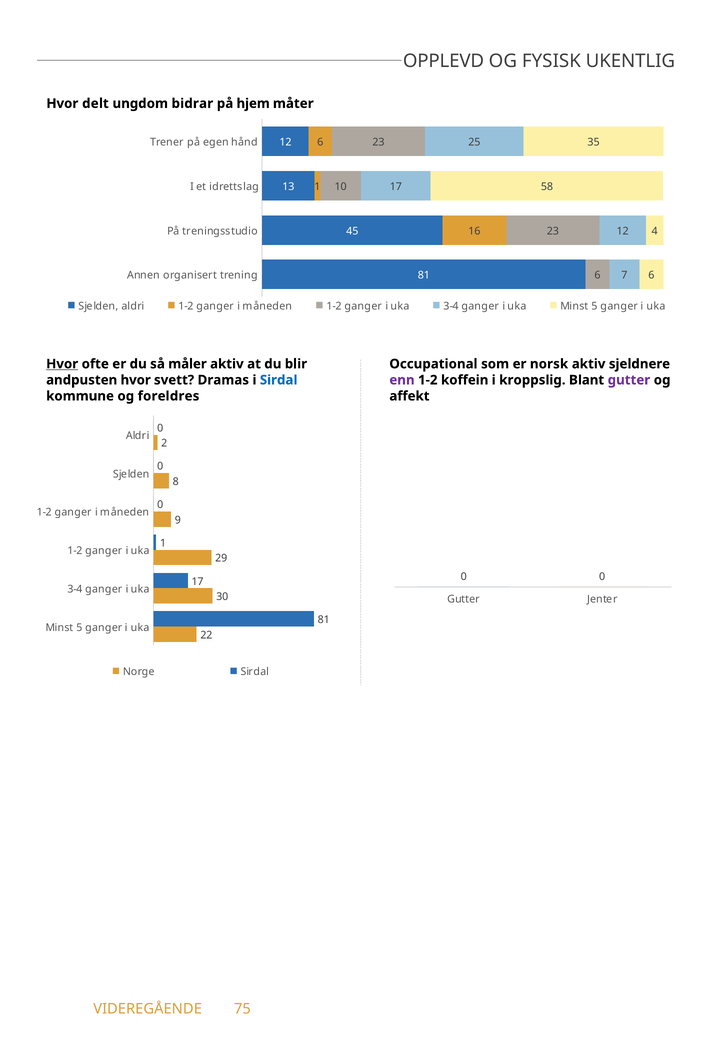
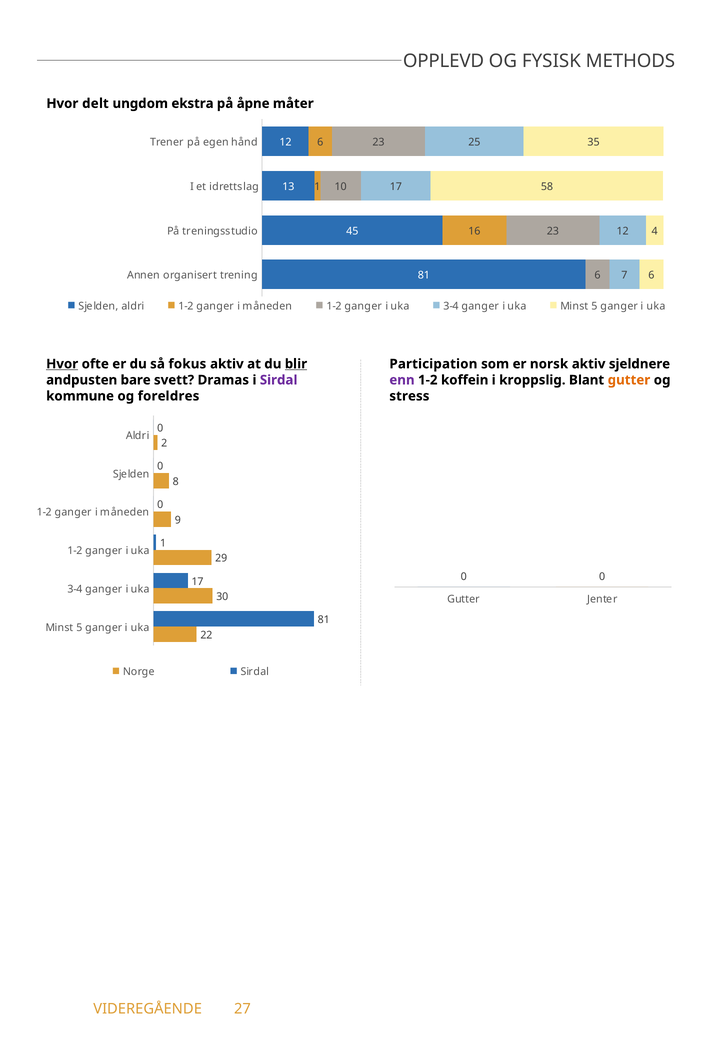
UKENTLIG: UKENTLIG -> METHODS (630, 61)
bidrar: bidrar -> ekstra (192, 103)
hjem: hjem -> åpne (253, 103)
måler: måler -> fokus (187, 364)
blir underline: none -> present (296, 364)
Occupational: Occupational -> Participation (433, 364)
andpusten hvor: hvor -> bare (136, 380)
Sirdal colour: blue -> purple (279, 380)
gutter colour: purple -> orange (629, 380)
affekt: affekt -> stress (409, 396)
75: 75 -> 27 (242, 1009)
